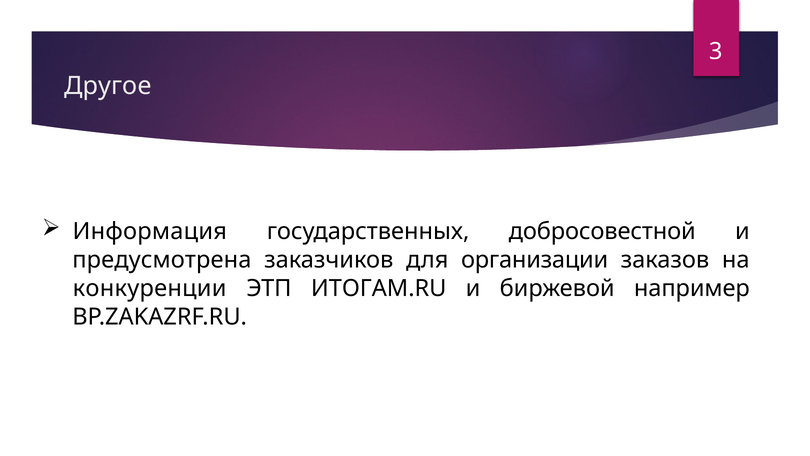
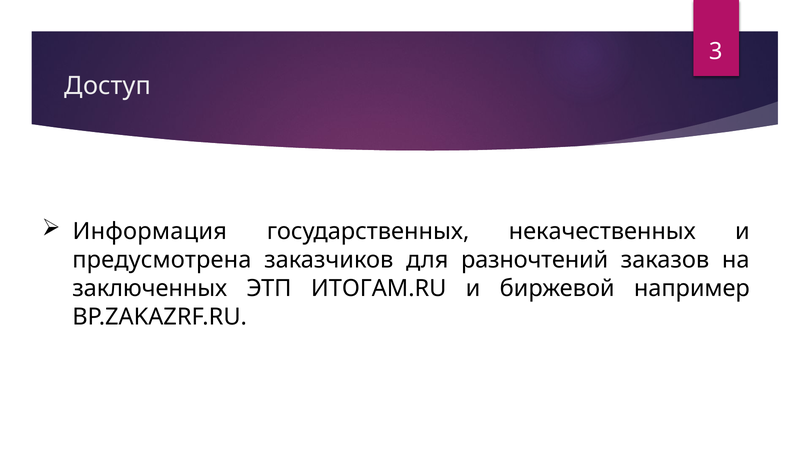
Другое: Другое -> Доступ (108, 86)
добросовестной: добросовестной -> некачественных (602, 231)
организации: организации -> разночтений (535, 260)
конкуренции: конкуренции -> заключенных (150, 288)
